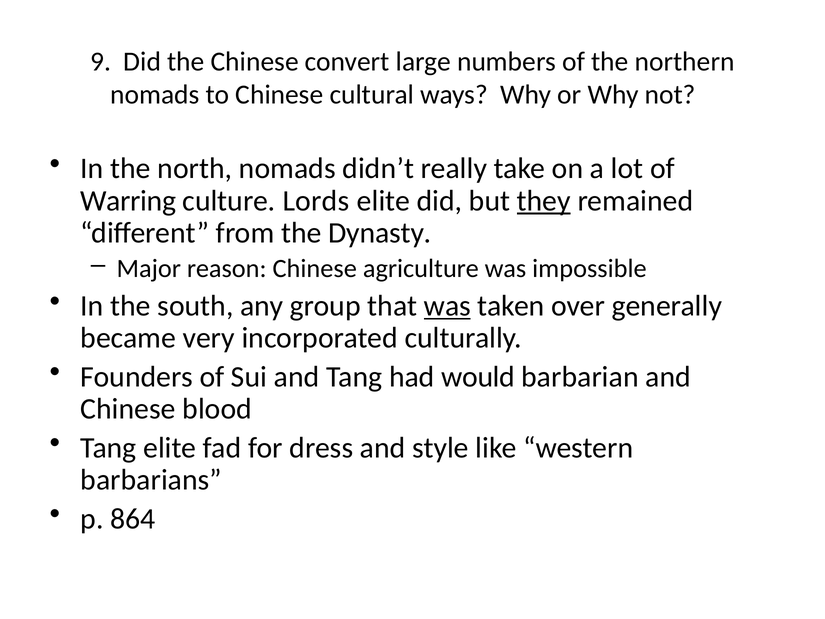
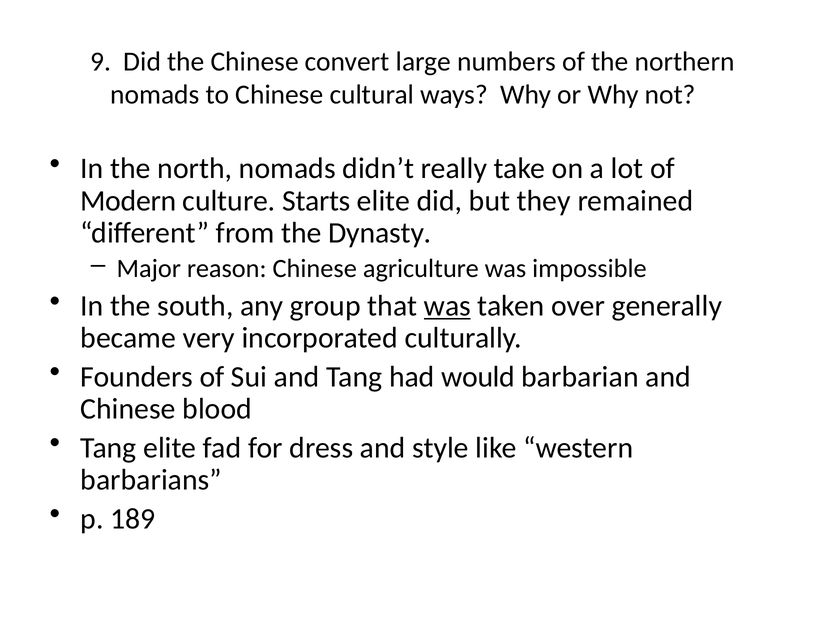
Warring: Warring -> Modern (128, 201)
Lords: Lords -> Starts (316, 201)
they underline: present -> none (544, 201)
864: 864 -> 189 (133, 518)
